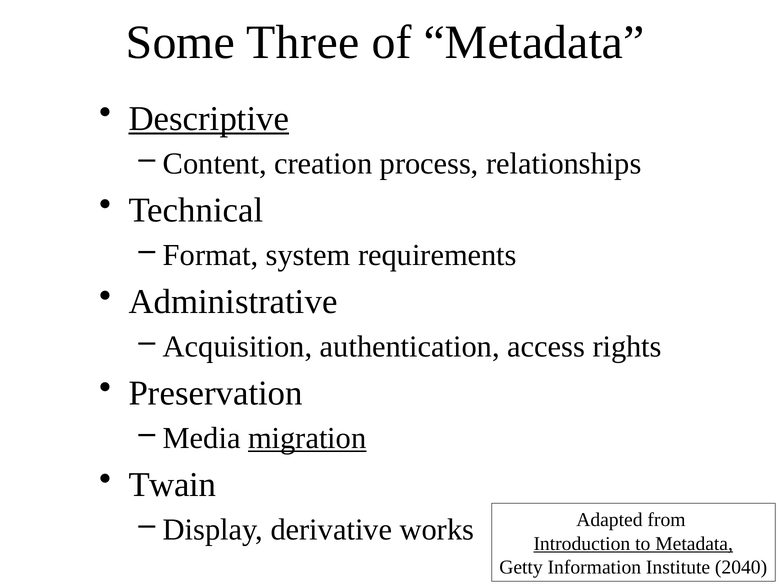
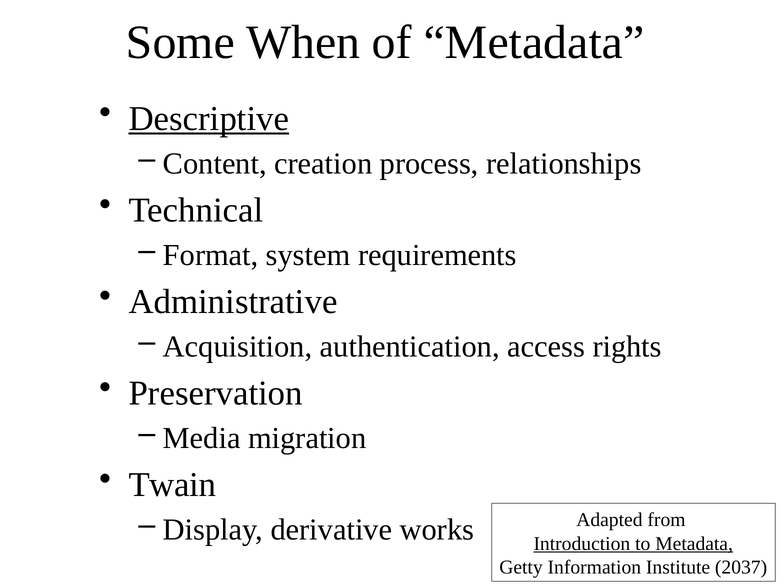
Three: Three -> When (303, 43)
migration underline: present -> none (307, 438)
2040: 2040 -> 2037 (741, 567)
